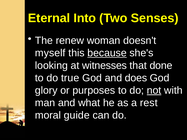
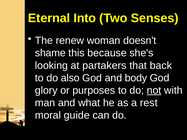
myself: myself -> shame (50, 53)
because underline: present -> none (107, 53)
witnesses: witnesses -> partakers (104, 66)
done: done -> back (161, 66)
true: true -> also (70, 78)
does: does -> body (136, 78)
